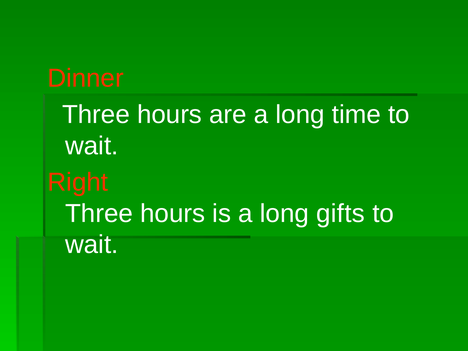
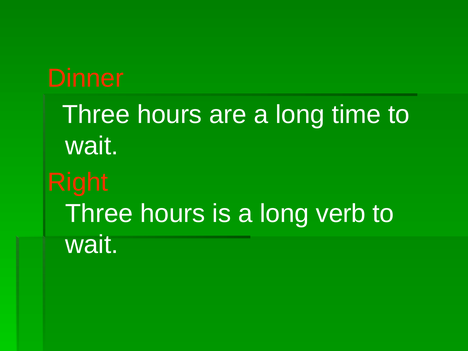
gifts: gifts -> verb (341, 213)
